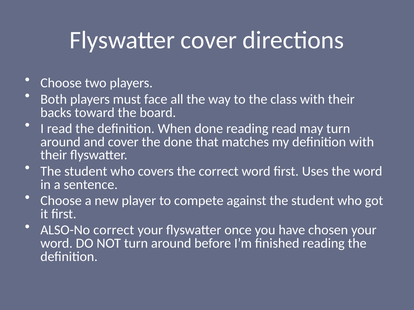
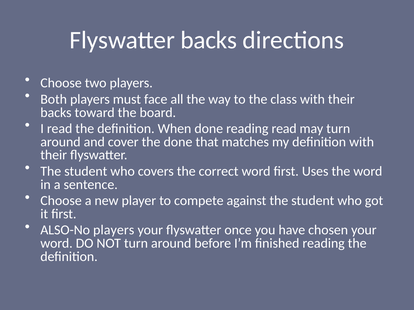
Flyswatter cover: cover -> backs (209, 40)
ALSO-No correct: correct -> players (114, 230)
